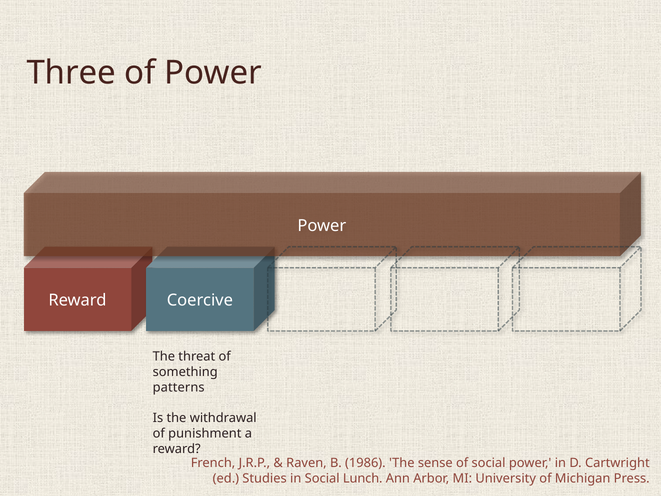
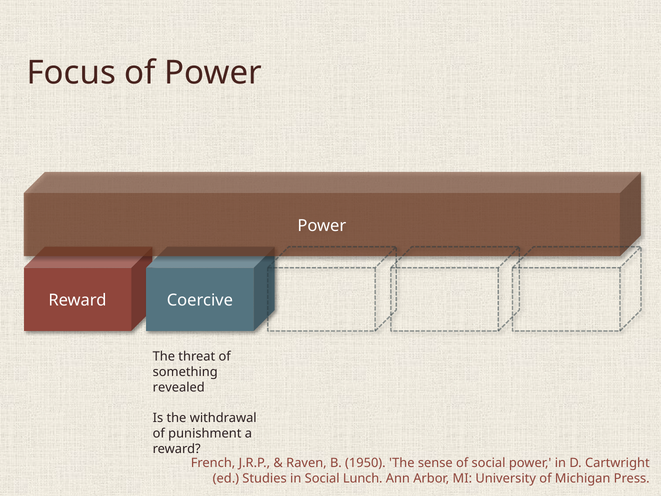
Three: Three -> Focus (71, 73)
patterns: patterns -> revealed (179, 387)
1986: 1986 -> 1950 (365, 463)
